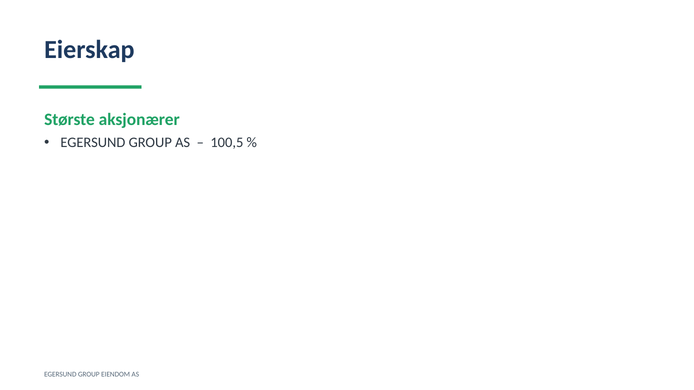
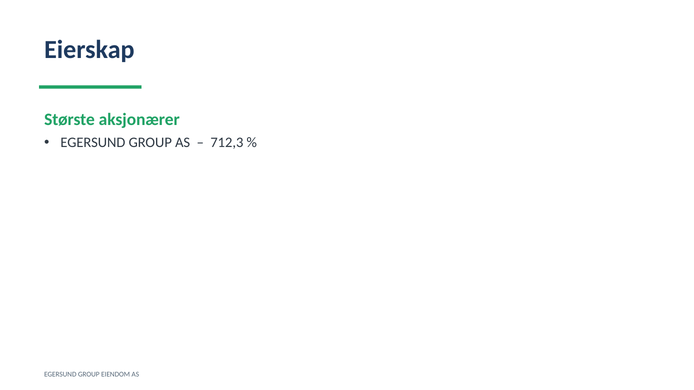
100,5: 100,5 -> 712,3 (227, 143)
